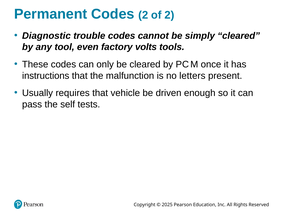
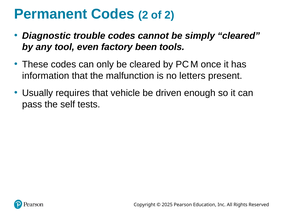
volts: volts -> been (146, 47)
instructions: instructions -> information (46, 75)
